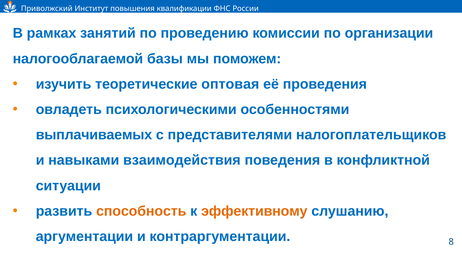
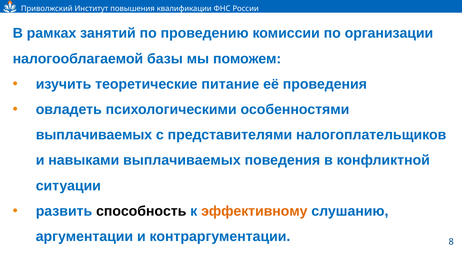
оптовая: оптовая -> питание (230, 84)
навыками взаимодействия: взаимодействия -> выплачиваемых (182, 160)
способность colour: orange -> black (141, 211)
